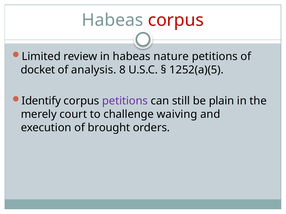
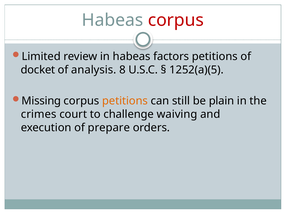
nature: nature -> factors (171, 57)
Identify: Identify -> Missing (41, 101)
petitions colour: purple -> orange (125, 101)
merely: merely -> crimes (39, 115)
brought: brought -> prepare (109, 128)
